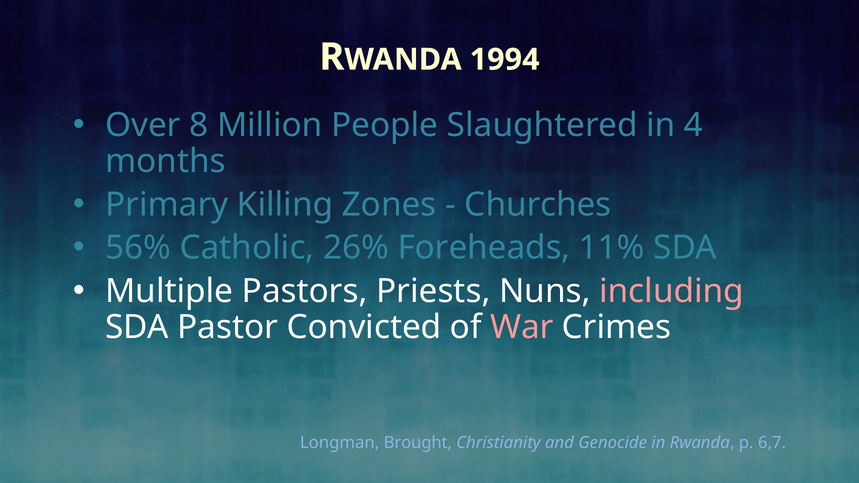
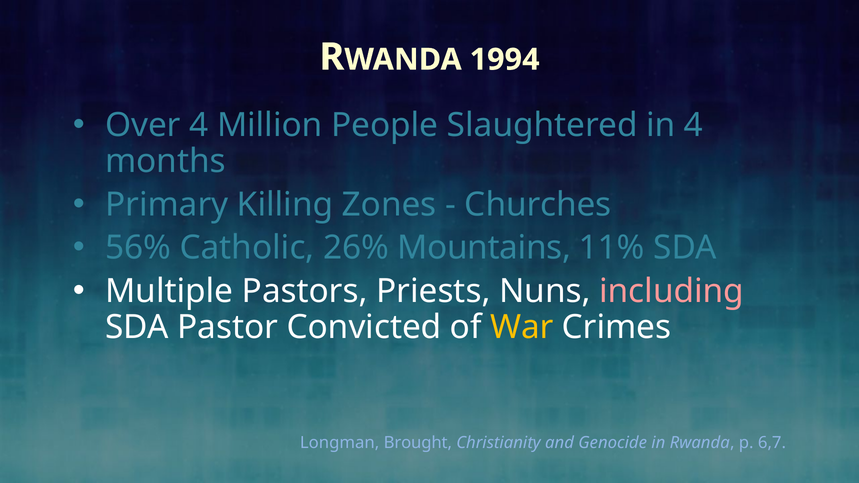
Over 8: 8 -> 4 (199, 125)
Foreheads: Foreheads -> Mountains (484, 248)
War colour: pink -> yellow (522, 327)
